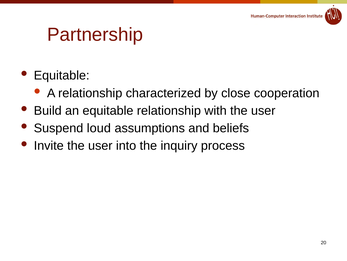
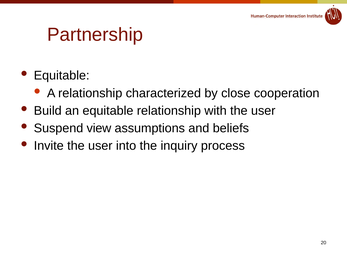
loud: loud -> view (99, 128)
